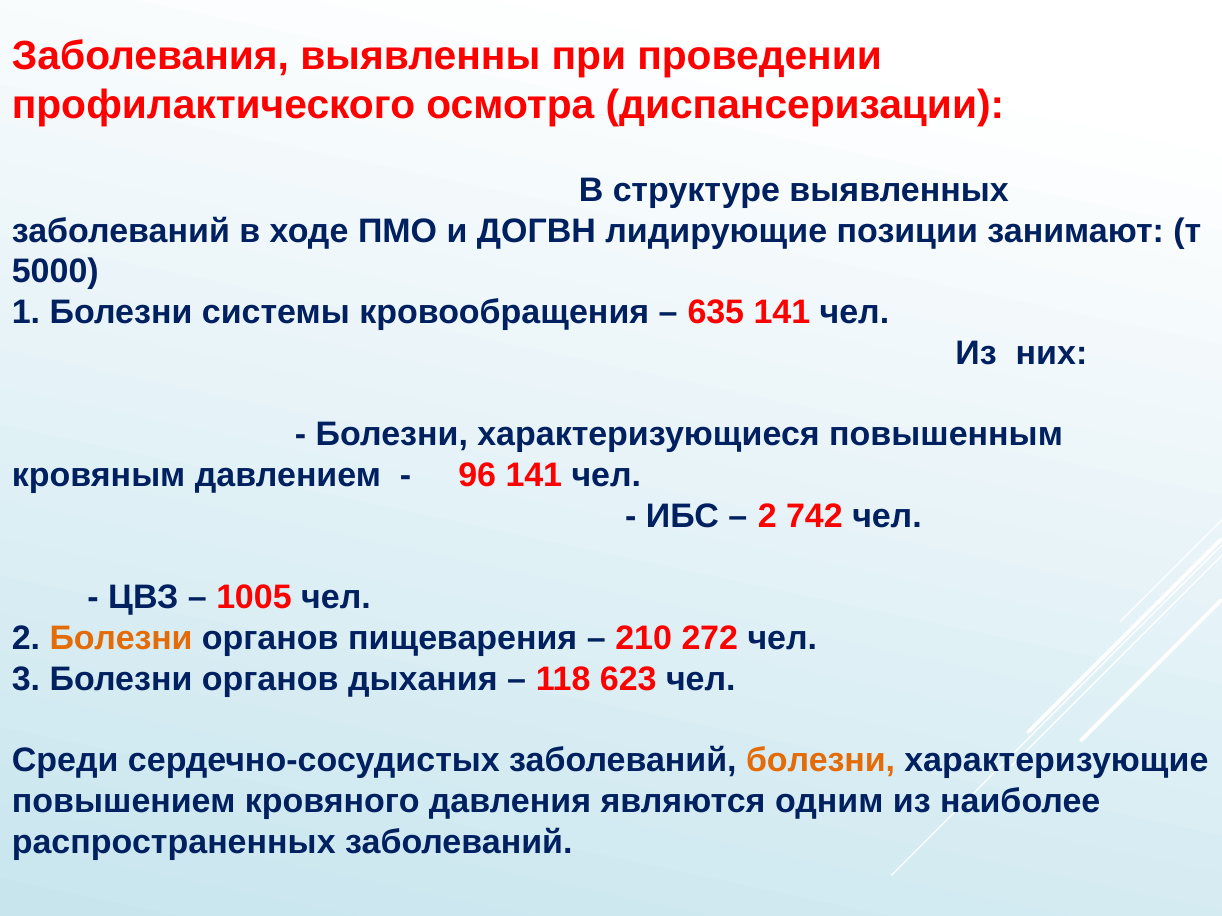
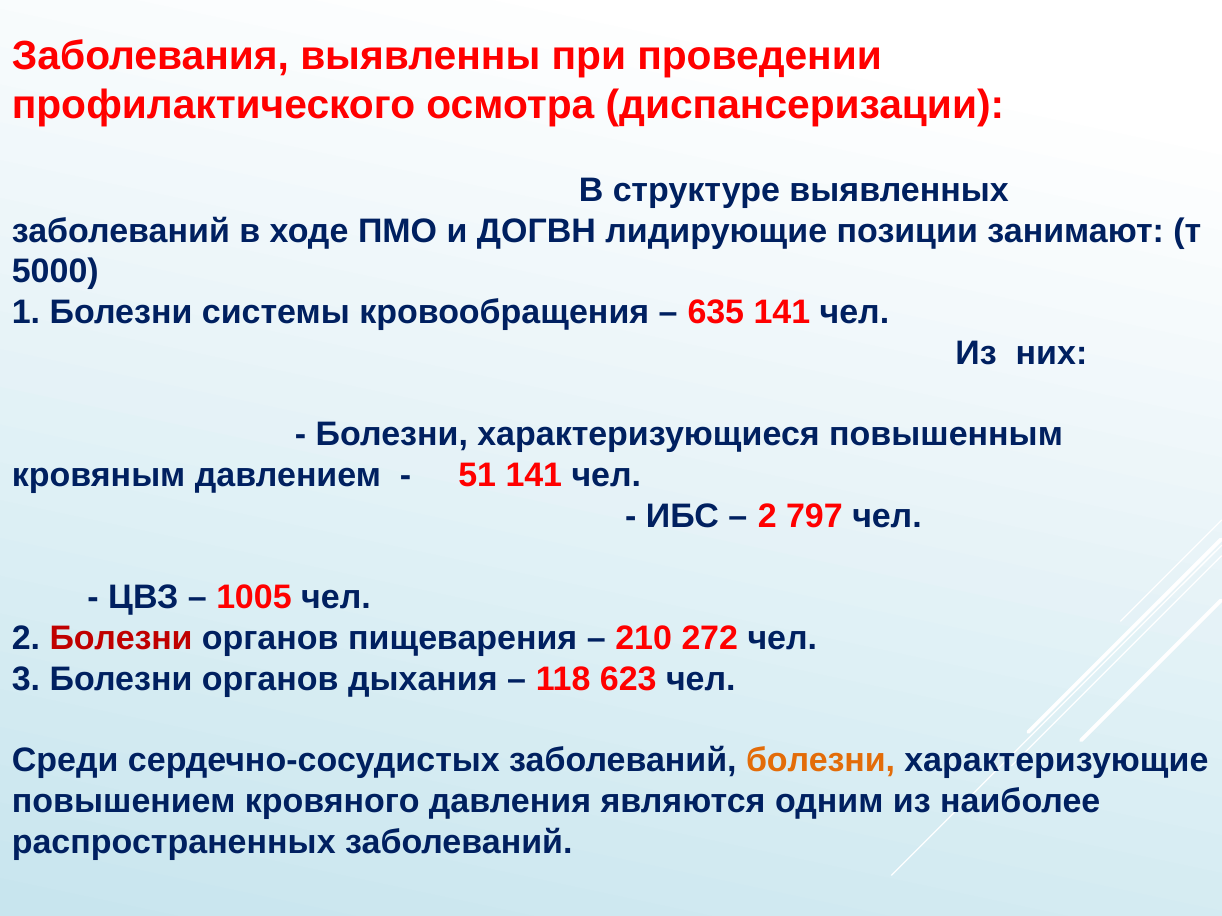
96: 96 -> 51 (477, 476)
742: 742 -> 797 (814, 516)
Болезни colour: orange -> red (121, 639)
